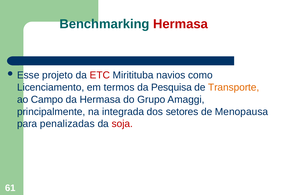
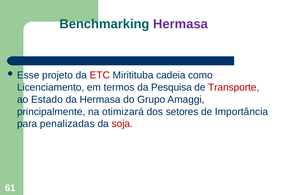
Hermasa colour: red -> purple (180, 24)
navios: navios -> cadeia (171, 75)
Transporte colour: orange -> red (234, 87)
Campo: Campo -> Estado (47, 99)
integrada: integrada -> otimizará (123, 111)
Menopausa: Menopausa -> Importância (241, 111)
